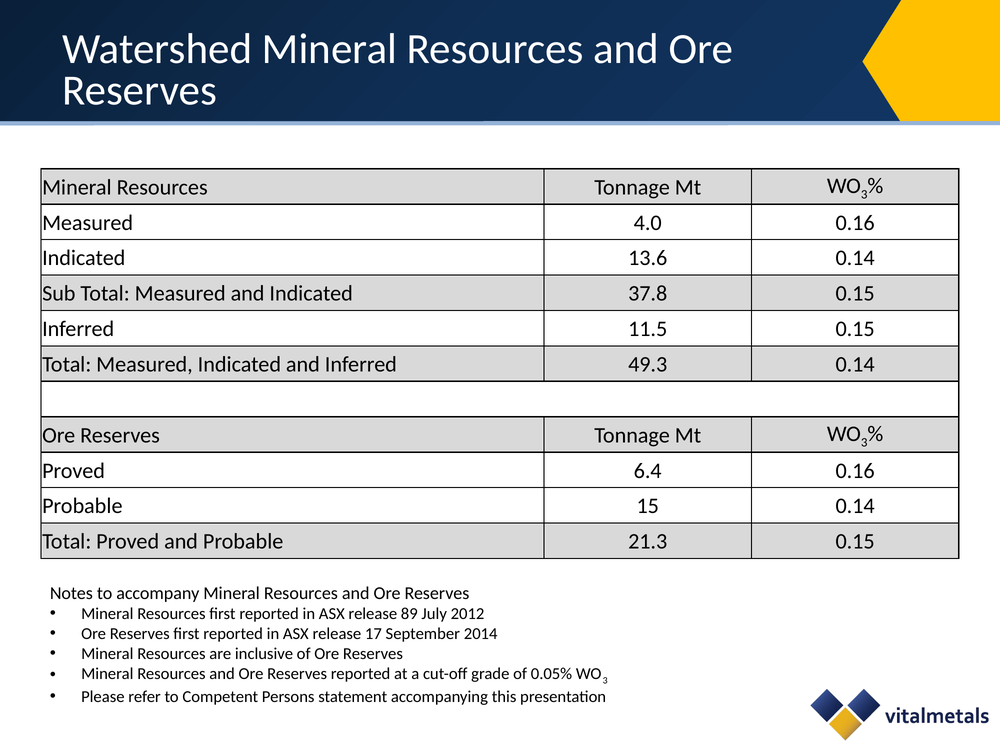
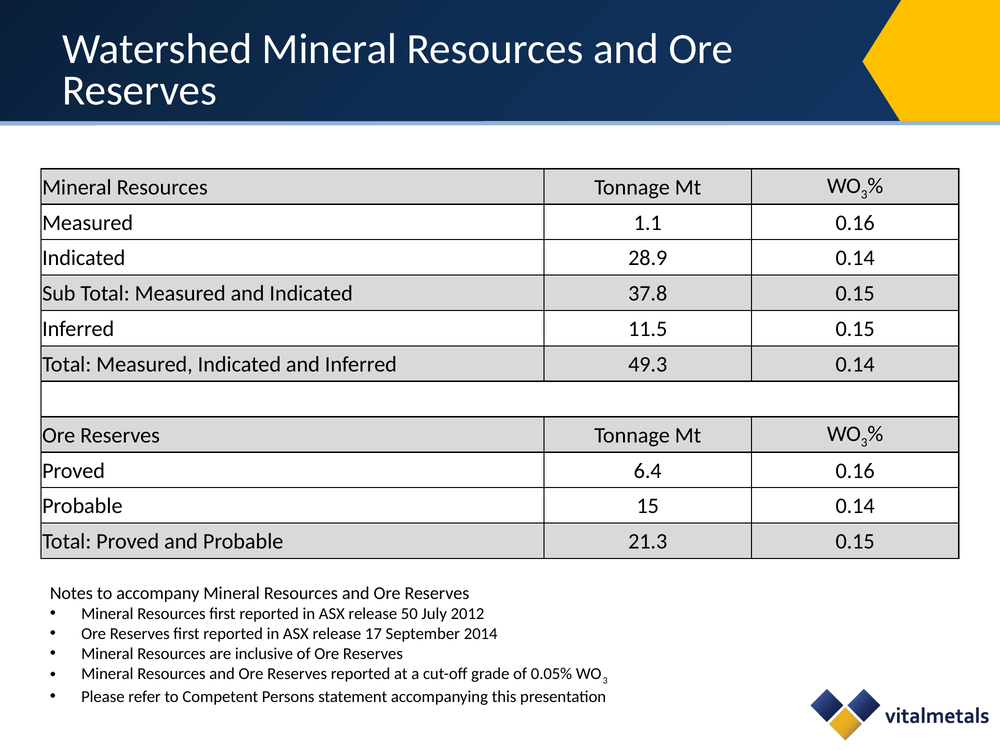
4.0: 4.0 -> 1.1 (648, 223)
13.6: 13.6 -> 28.9 (648, 258)
89: 89 -> 50 (409, 614)
